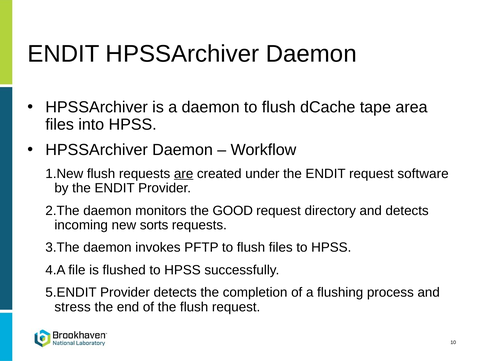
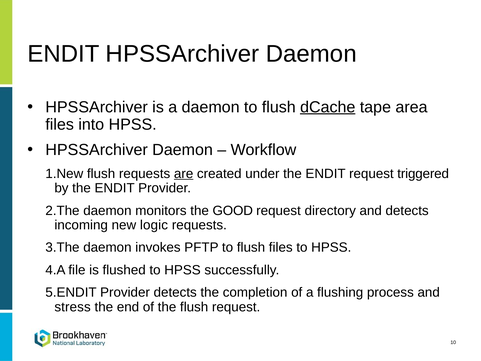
dCache underline: none -> present (328, 107)
software: software -> triggered (423, 174)
sorts: sorts -> logic (154, 225)
